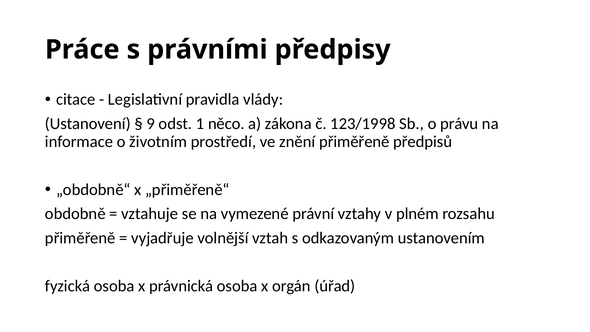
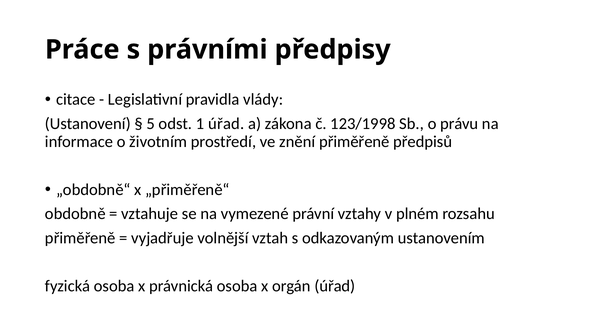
9: 9 -> 5 (151, 124)
1 něco: něco -> úřad (226, 124)
